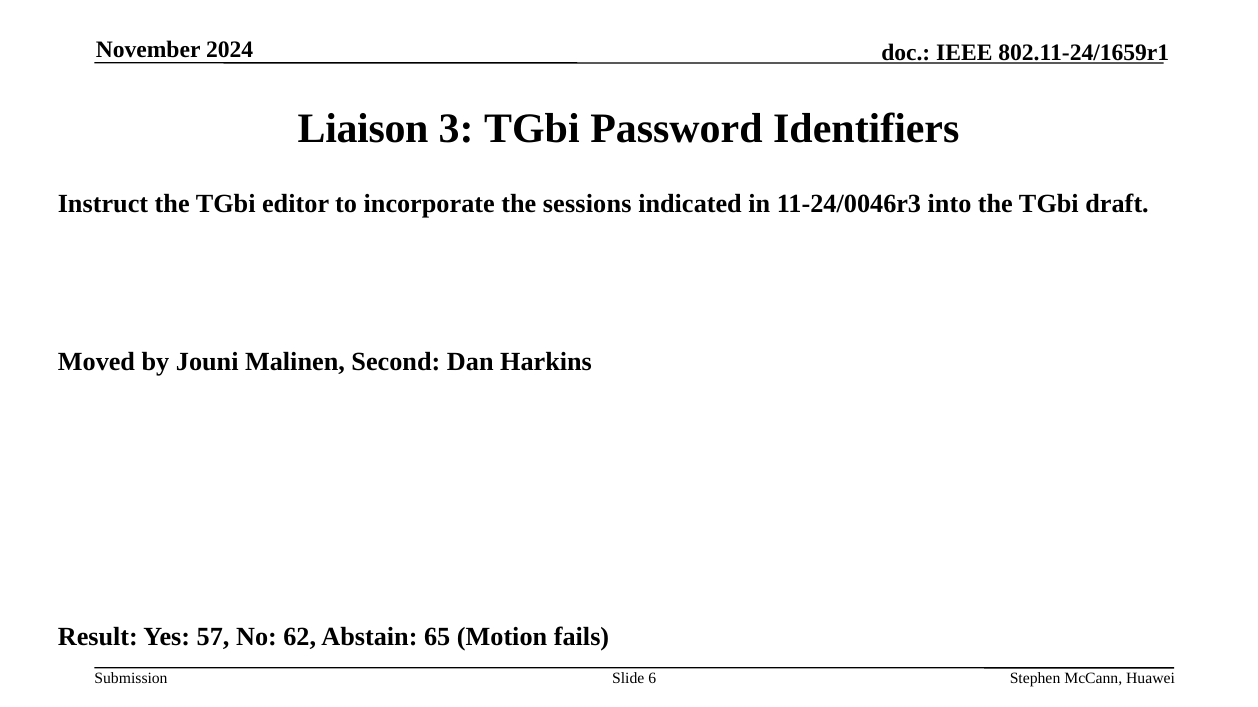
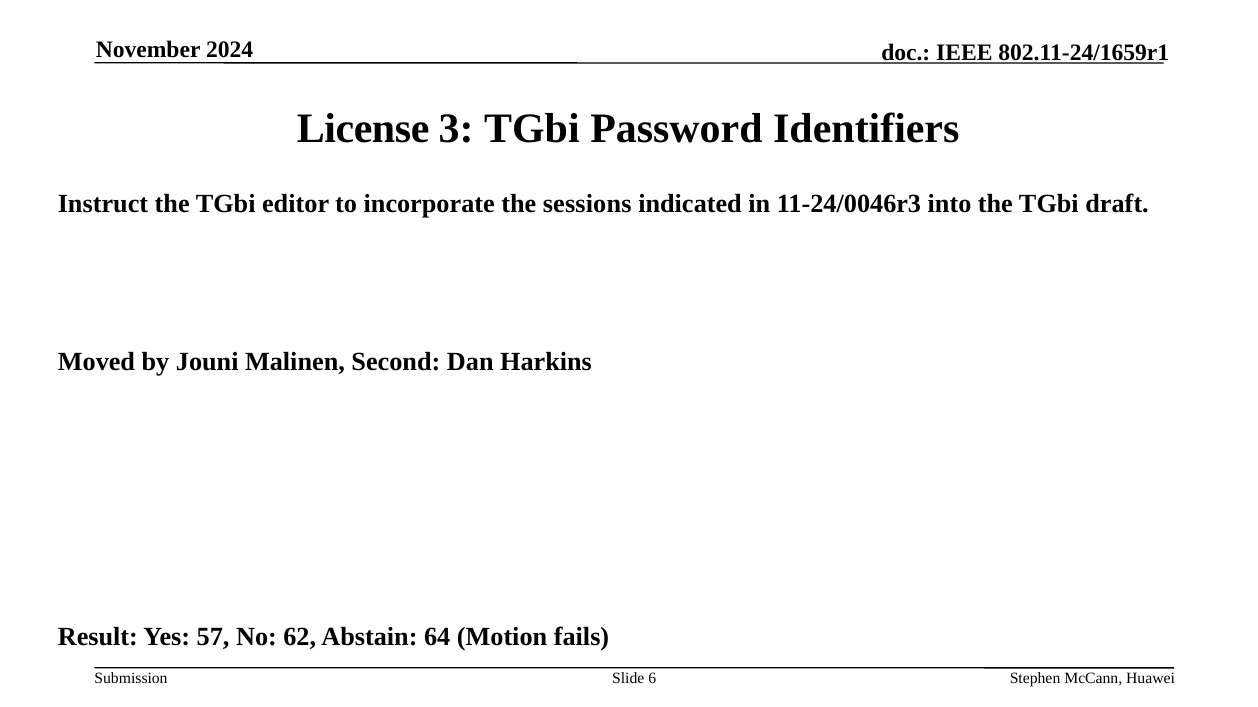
Liaison: Liaison -> License (363, 129)
65: 65 -> 64 (437, 637)
